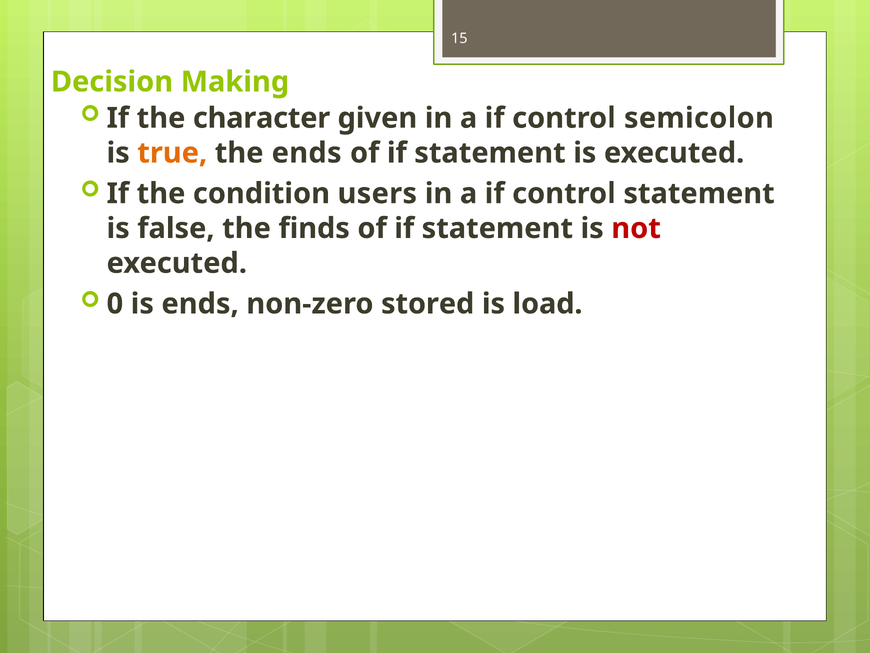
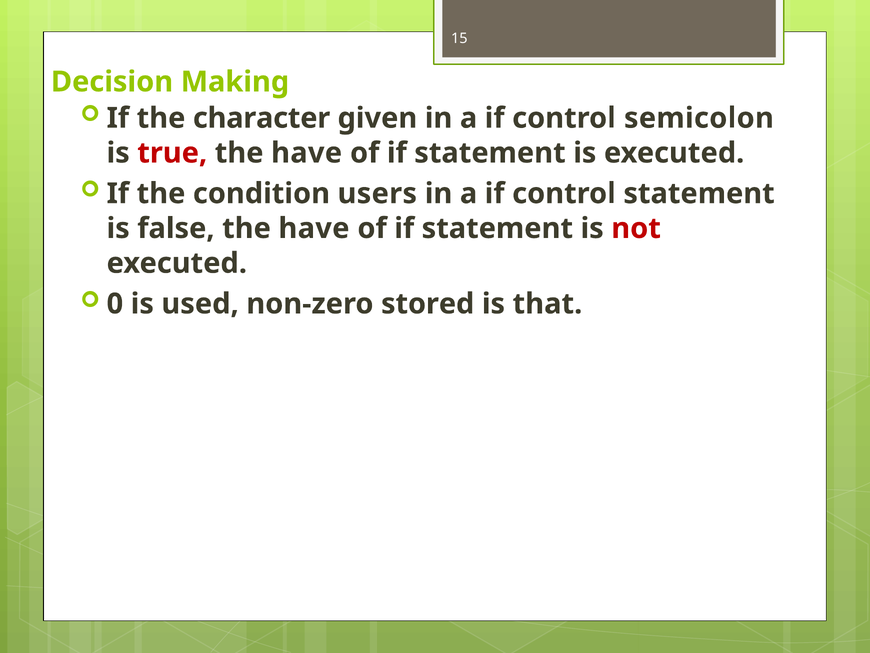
true colour: orange -> red (172, 153)
ends: ends -> have (307, 153)
false the finds: finds -> have (314, 228)
is ends: ends -> used (200, 304)
load: load -> that (547, 304)
